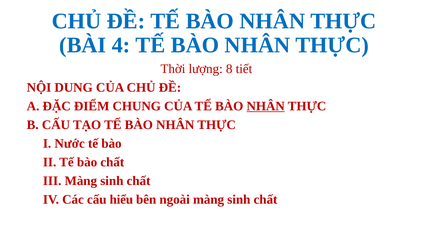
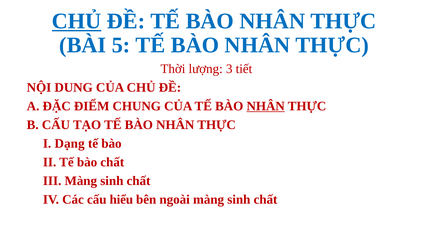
CHỦ underline: none -> present (77, 21)
4: 4 -> 5 (121, 45)
8: 8 -> 3 (229, 69)
Nước: Nước -> Dạng (70, 143)
